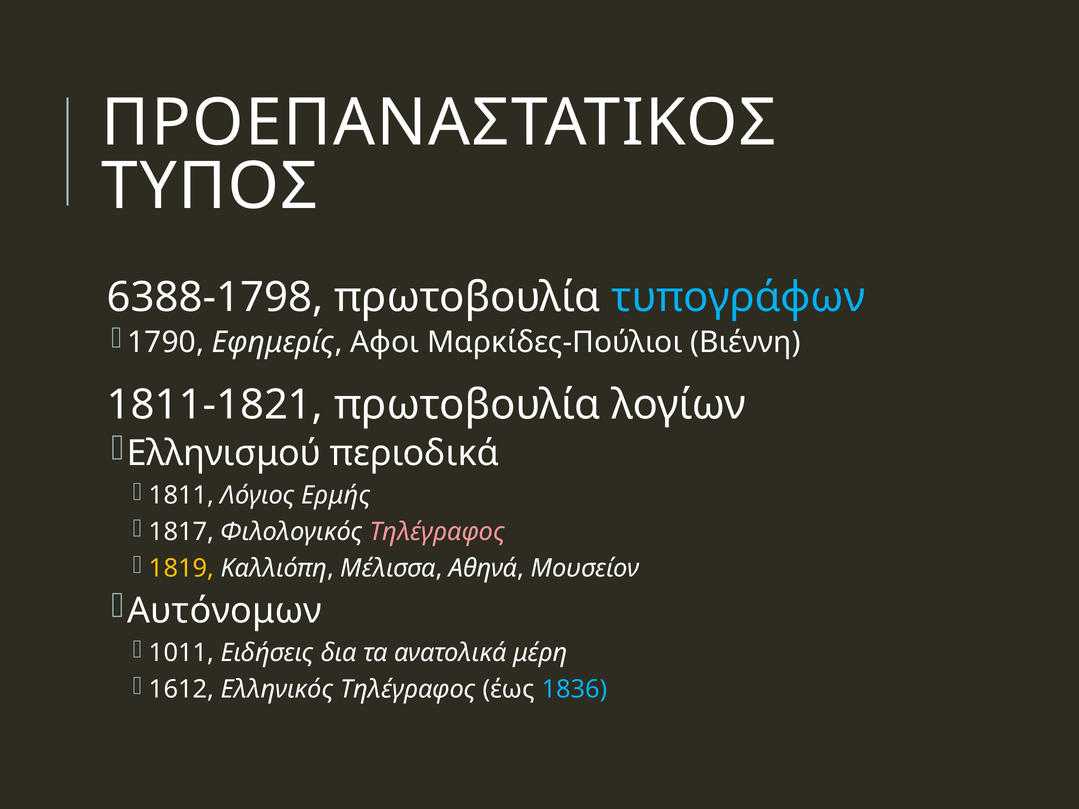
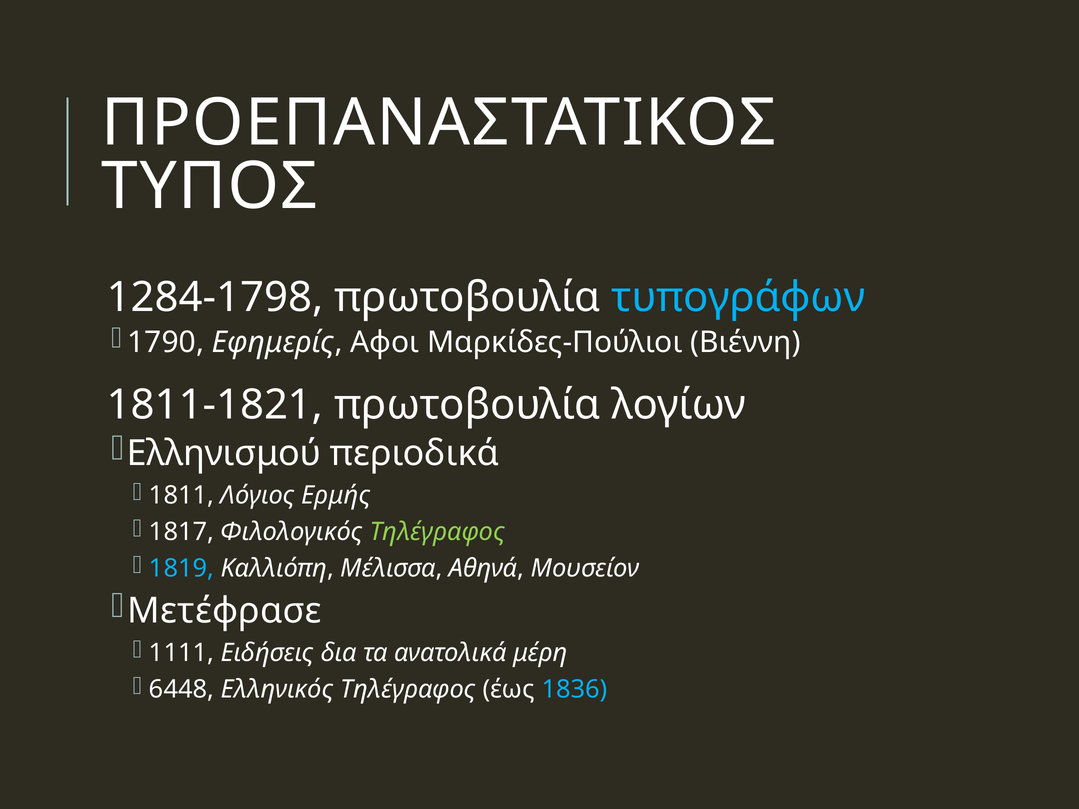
6388-1798: 6388-1798 -> 1284-1798 (215, 297)
Τηλέγραφος colour: pink -> light green (437, 532)
1819 colour: yellow -> light blue (182, 569)
Αυτόνομων: Αυτόνομων -> Μετέφρασε (225, 611)
1011: 1011 -> 1111 (182, 653)
1612: 1612 -> 6448 (182, 690)
